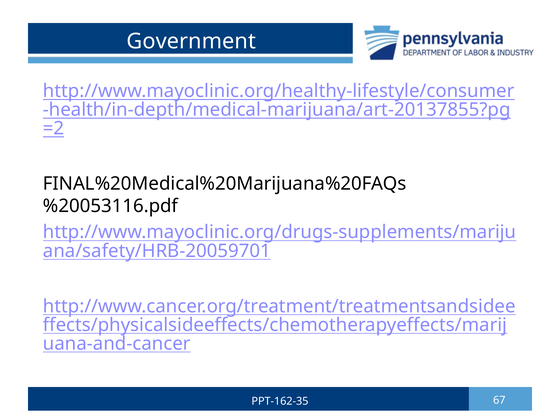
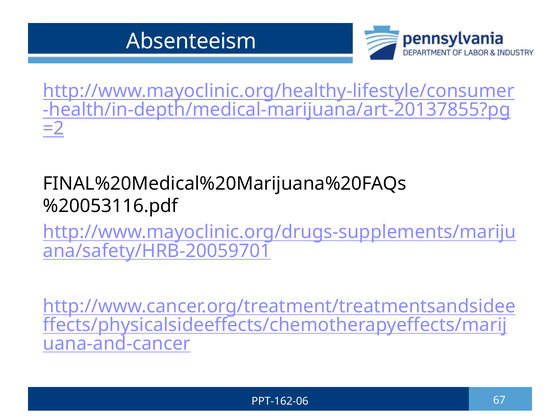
Government: Government -> Absenteeism (191, 41)
PPT-162-35: PPT-162-35 -> PPT-162-06 (280, 401)
